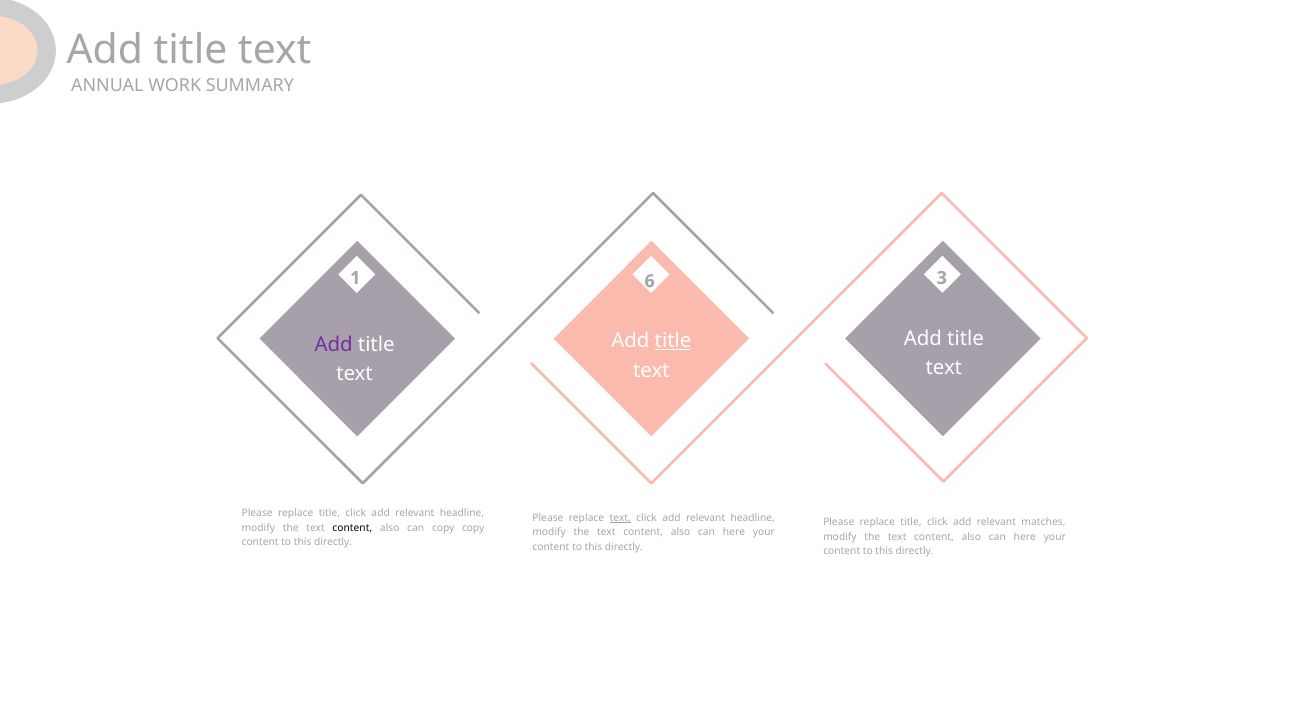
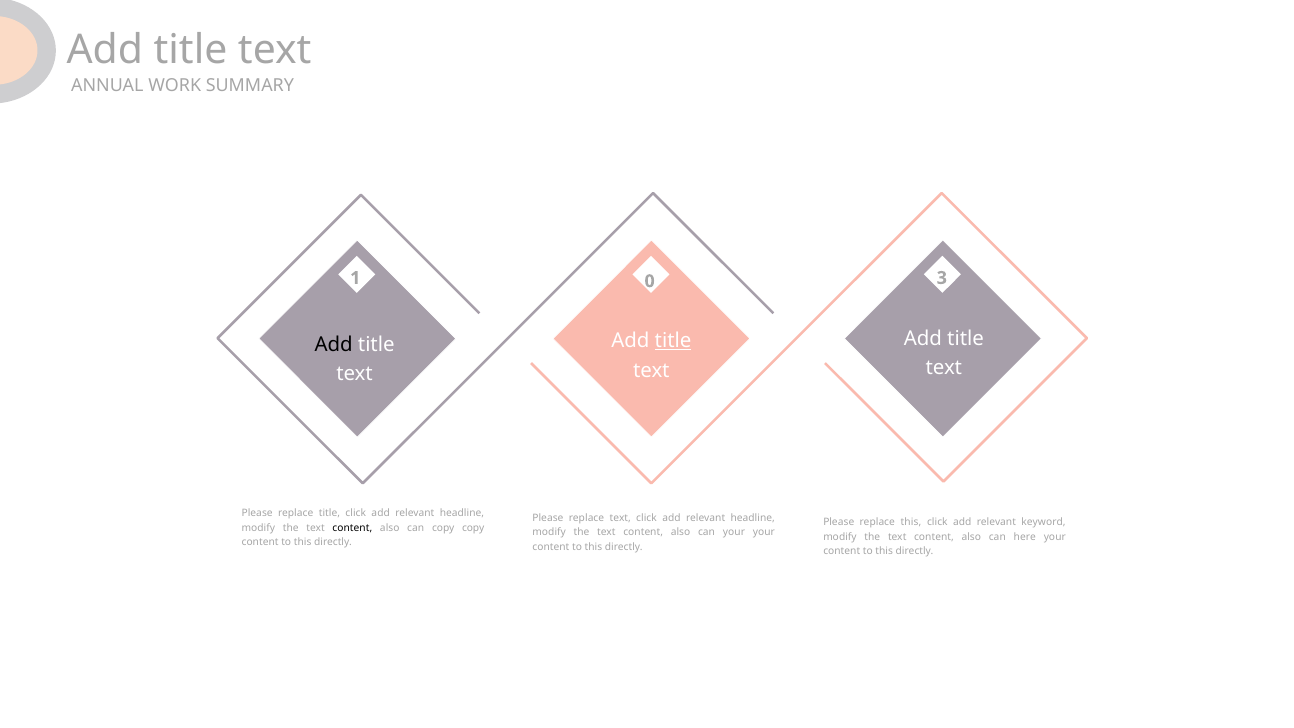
6: 6 -> 0 (650, 281)
Add colour: purple -> black (334, 345)
text underline: present -> none (620, 518)
title: title -> this (911, 522)
matches: matches -> keyword (1044, 522)
here: here -> your (734, 532)
